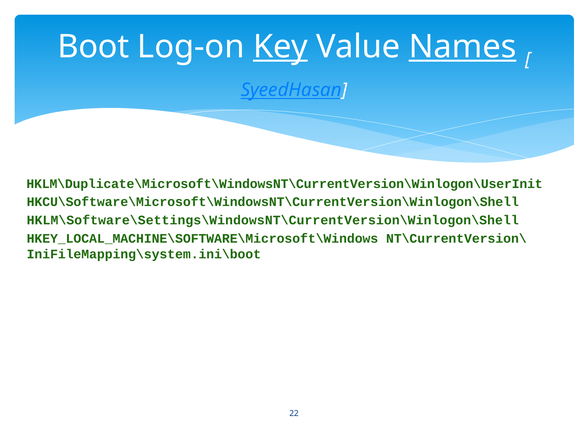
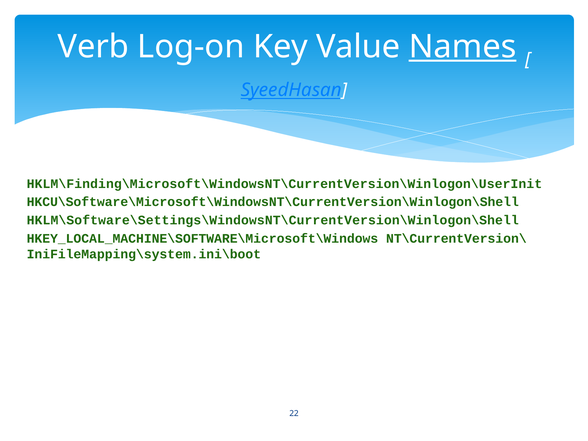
Boot: Boot -> Verb (93, 47)
Key underline: present -> none (280, 47)
HKLM\Duplicate\Microsoft\WindowsNT\CurrentVersion\Winlogon\UserInit: HKLM\Duplicate\Microsoft\WindowsNT\CurrentVersion\Winlogon\UserInit -> HKLM\Finding\Microsoft\WindowsNT\CurrentVersion\Winlogon\UserInit (284, 184)
